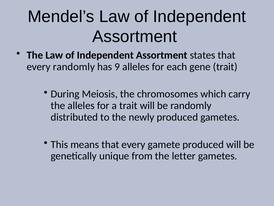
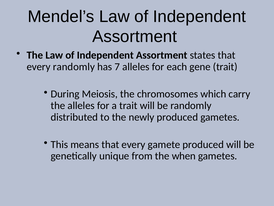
9: 9 -> 7 (117, 67)
letter: letter -> when (184, 156)
